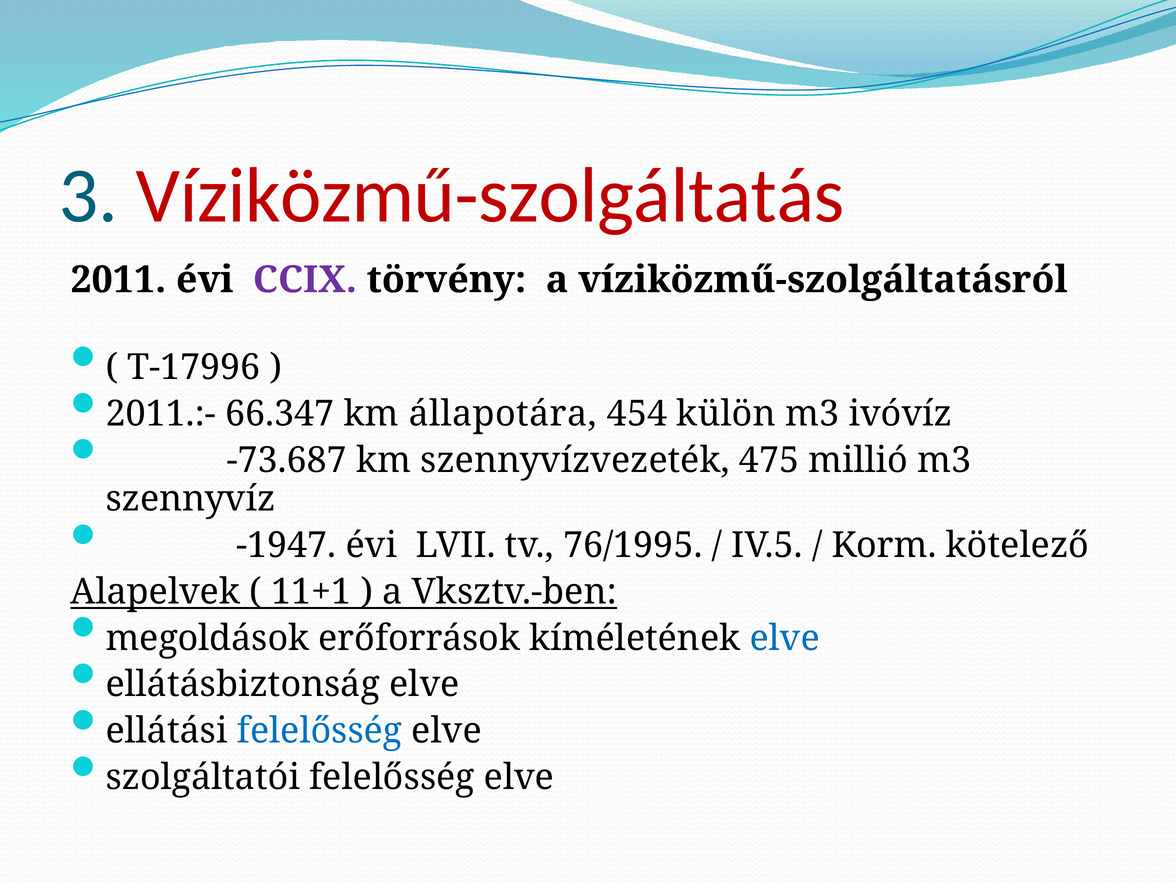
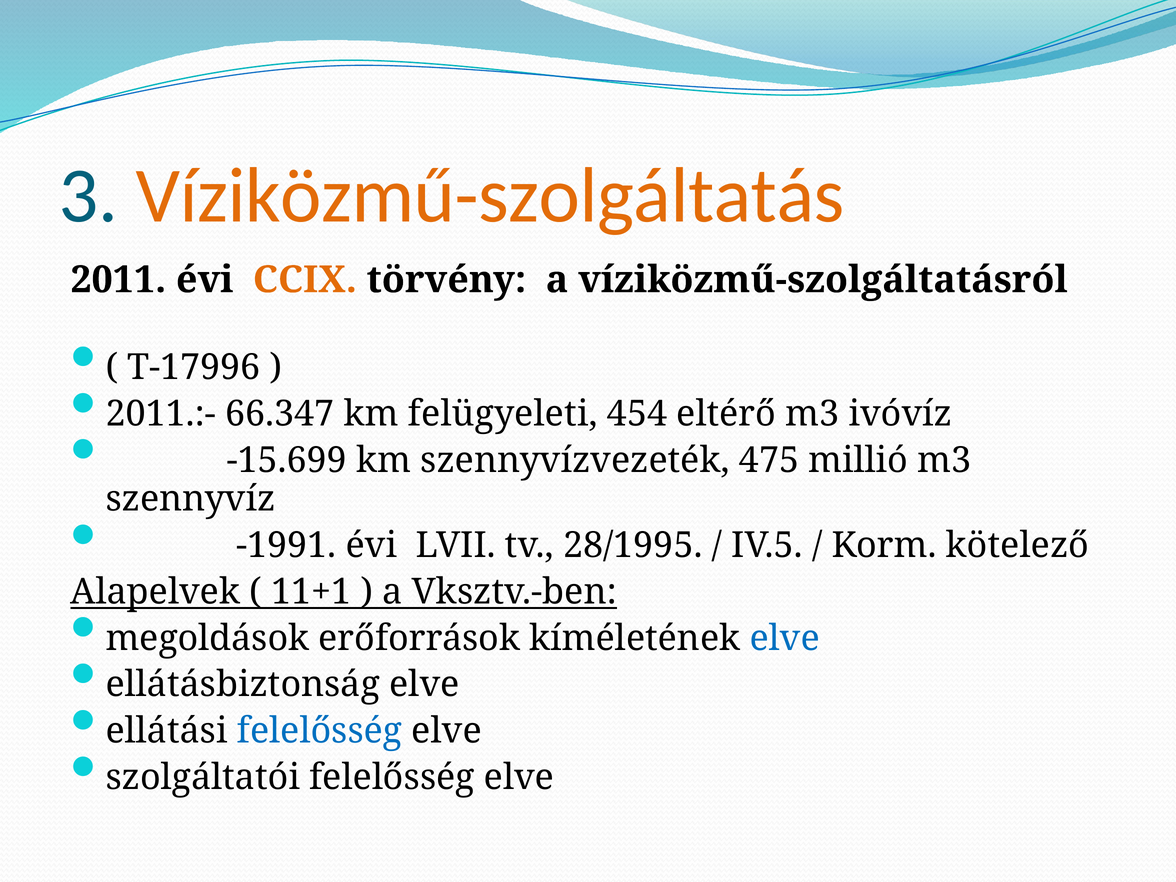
Víziközmű-szolgáltatás colour: red -> orange (490, 196)
CCIX colour: purple -> orange (305, 280)
állapotára: állapotára -> felügyeleti (503, 414)
külön: külön -> eltérő (726, 414)
-73.687: -73.687 -> -15.699 (287, 460)
-1947: -1947 -> -1991 (286, 545)
76/1995: 76/1995 -> 28/1995 (633, 545)
